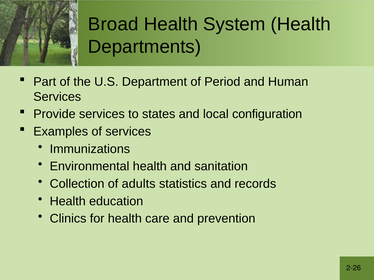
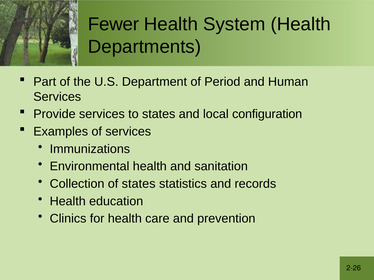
Broad: Broad -> Fewer (113, 24)
of adults: adults -> states (139, 184)
